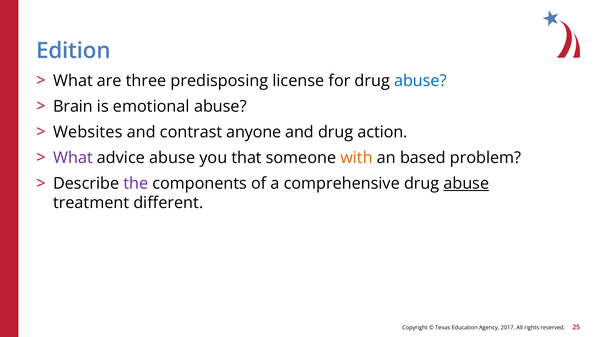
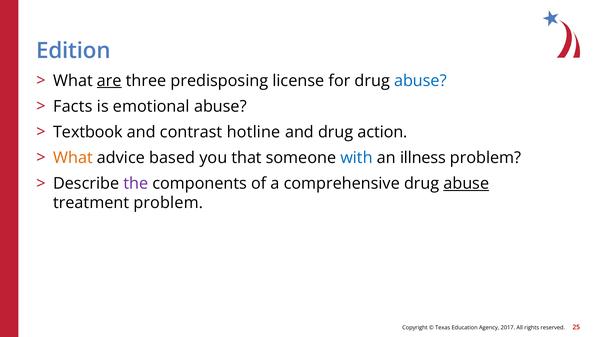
are underline: none -> present (109, 81)
Brain: Brain -> Facts (73, 106)
Websites: Websites -> Textbook (88, 132)
anyone: anyone -> hotline (254, 132)
What colour: purple -> orange (73, 157)
advice abuse: abuse -> based (172, 157)
with colour: orange -> blue (356, 157)
based: based -> illness (423, 157)
treatment different: different -> problem (168, 203)
